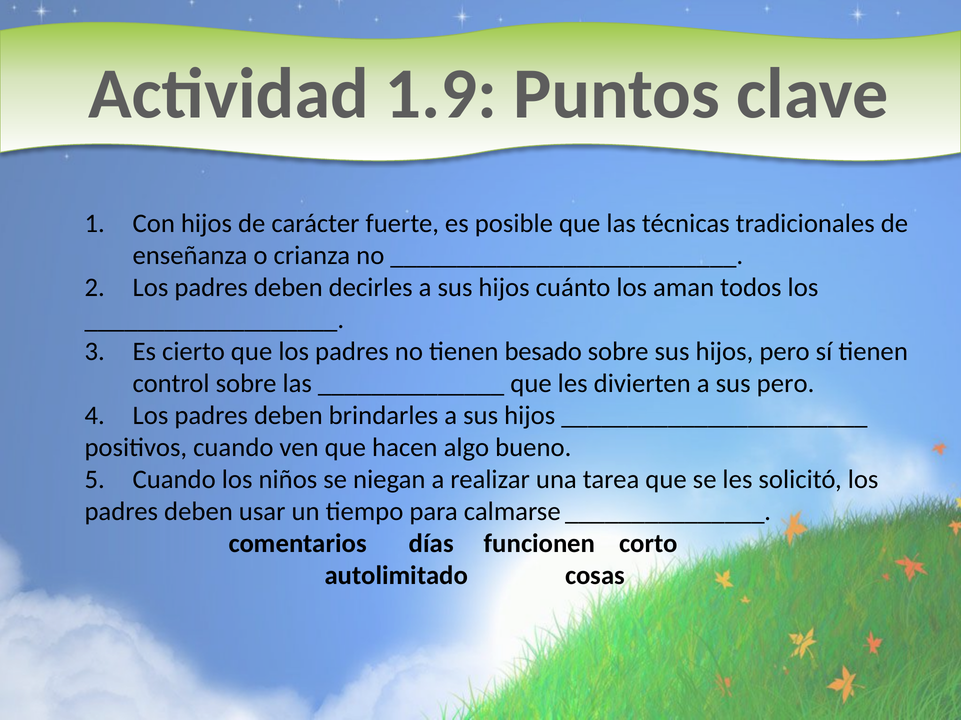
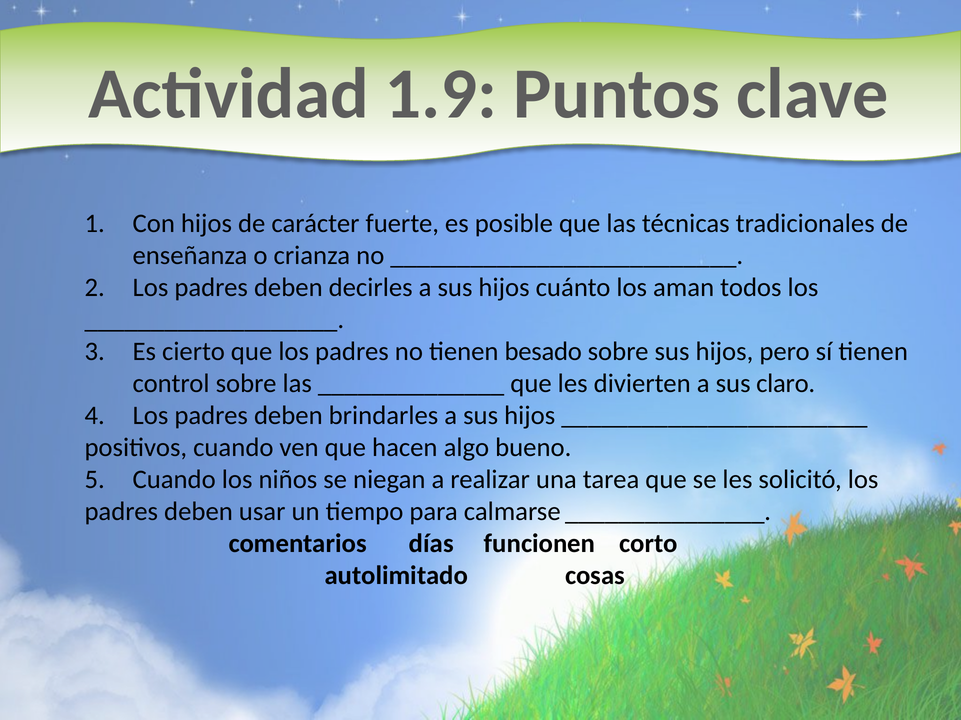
sus pero: pero -> claro (786, 384)
